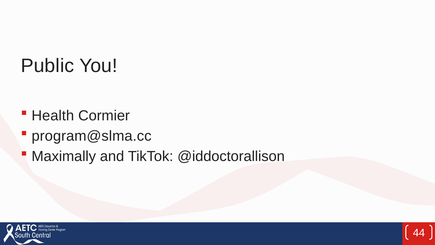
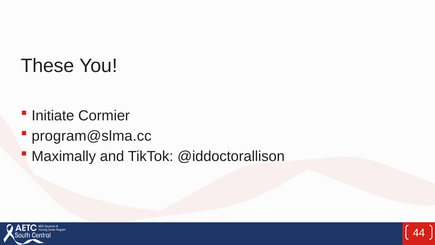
Public: Public -> These (48, 66)
Health: Health -> Initiate (53, 116)
